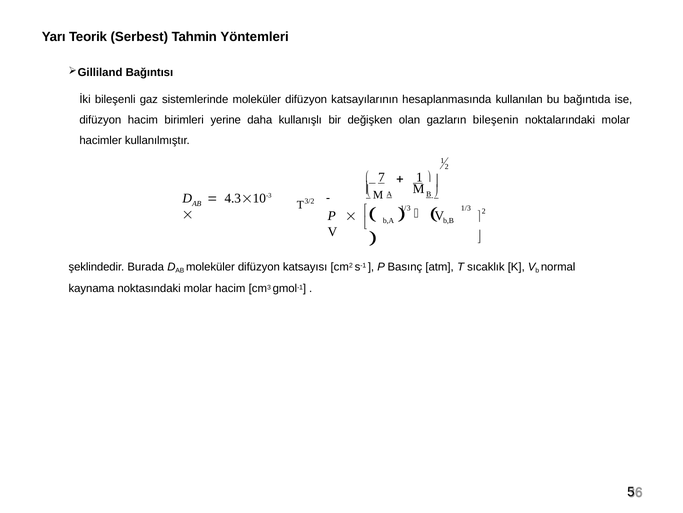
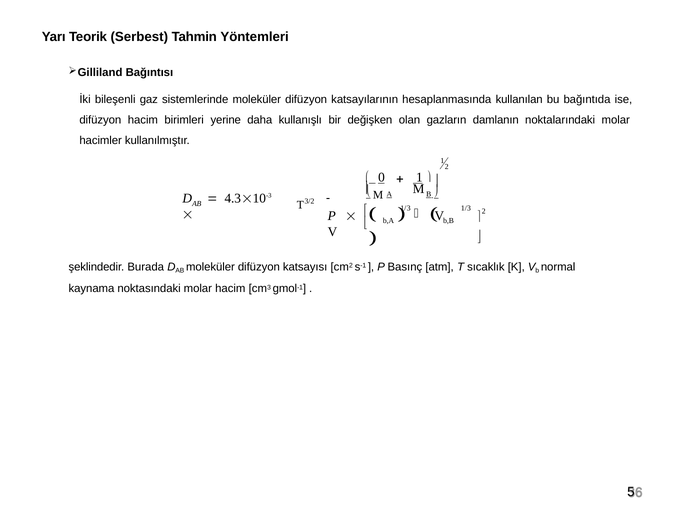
bileşenin: bileşenin -> damlanın (496, 120)
7: 7 -> 0 (382, 177)
